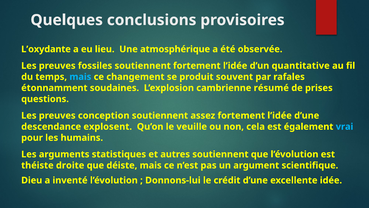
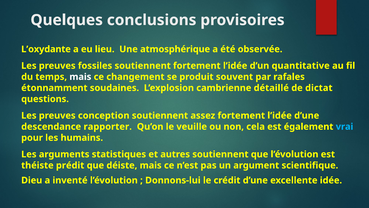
mais colour: light blue -> white (80, 77)
résumé: résumé -> détaillé (271, 88)
prises: prises -> dictat (319, 88)
explosent: explosent -> rapporter (108, 126)
droite: droite -> prédit (70, 165)
